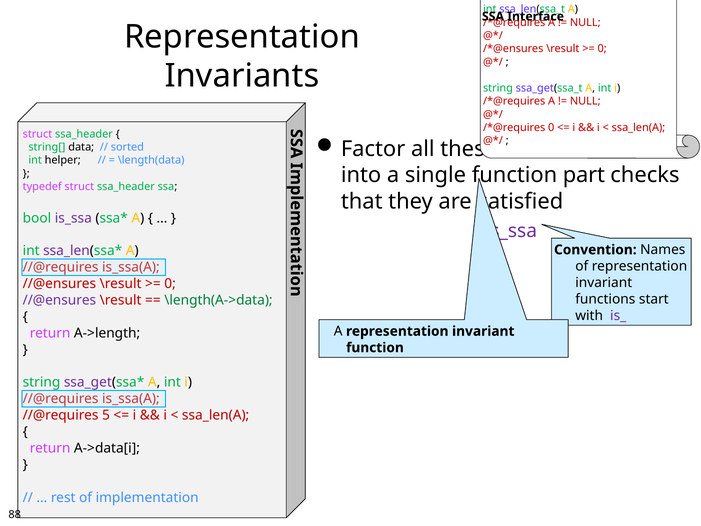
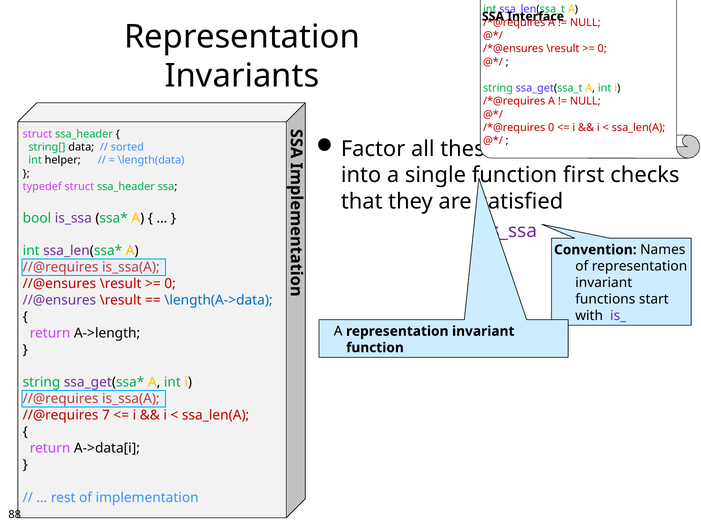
part: part -> first (584, 175)
\length(A->data colour: green -> blue (218, 300)
5: 5 -> 7 (106, 415)
